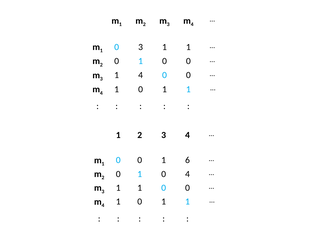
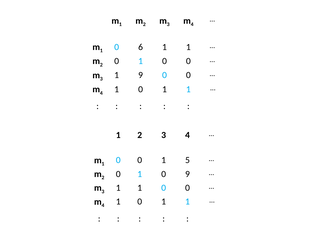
0 3: 3 -> 6 (141, 47)
1 4: 4 -> 9 (141, 75)
6: 6 -> 5 (188, 160)
0 4: 4 -> 9 (188, 174)
